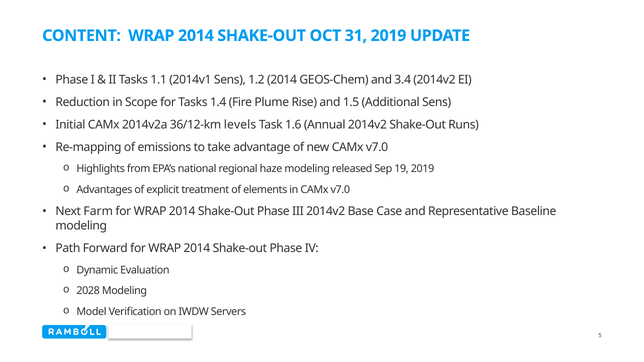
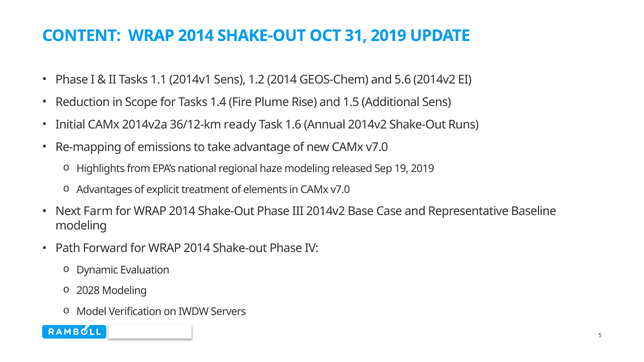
3.4: 3.4 -> 5.6 (403, 80)
levels: levels -> ready (240, 125)
